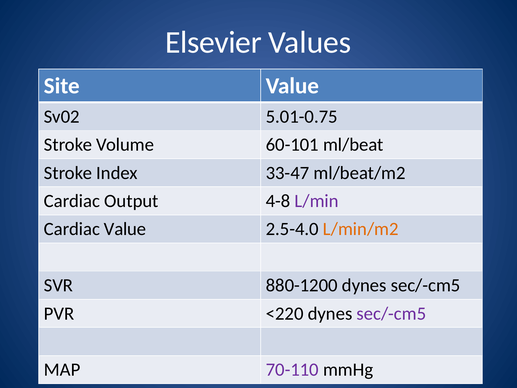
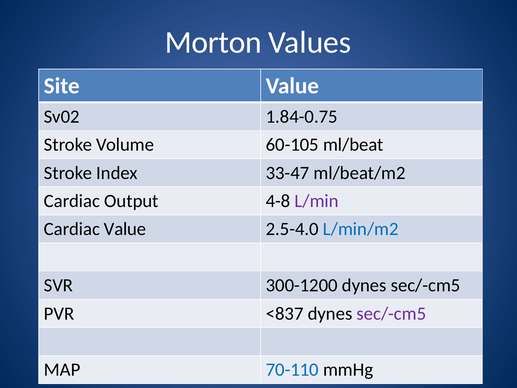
Elsevier: Elsevier -> Morton (213, 42)
5.01-0.75: 5.01-0.75 -> 1.84-0.75 (302, 117)
60-101: 60-101 -> 60-105 (292, 145)
L/min/m2 colour: orange -> blue (361, 229)
880-1200: 880-1200 -> 300-1200 (302, 285)
<220: <220 -> <837 (285, 313)
70-110 colour: purple -> blue (292, 370)
